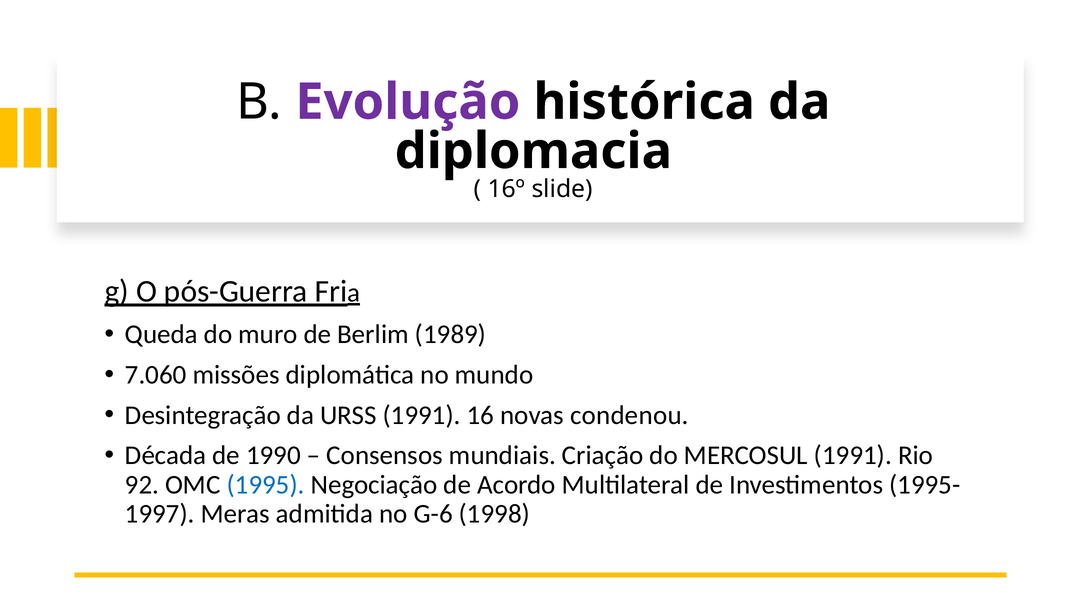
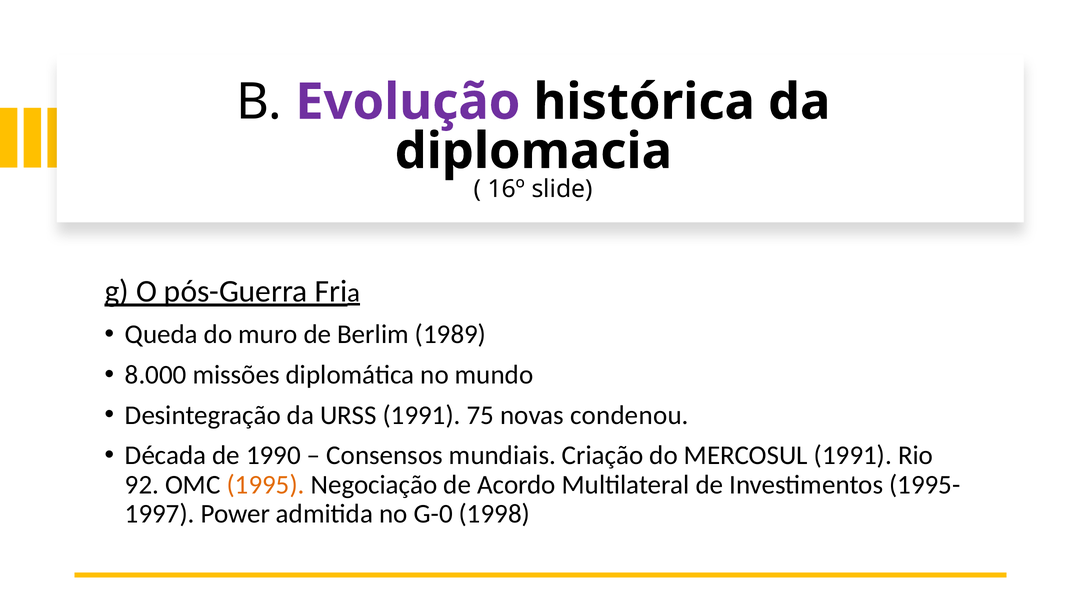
7.060: 7.060 -> 8.000 (156, 375)
16: 16 -> 75 (480, 415)
1995 colour: blue -> orange (266, 485)
Meras: Meras -> Power (235, 514)
G-6: G-6 -> G-0 (433, 514)
